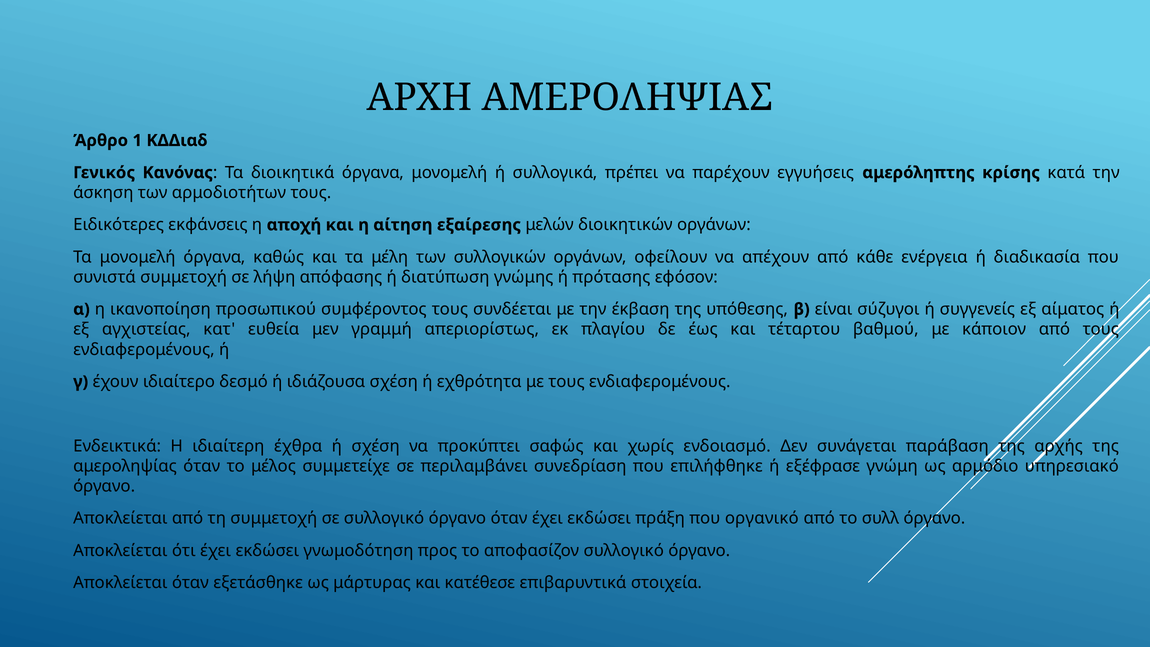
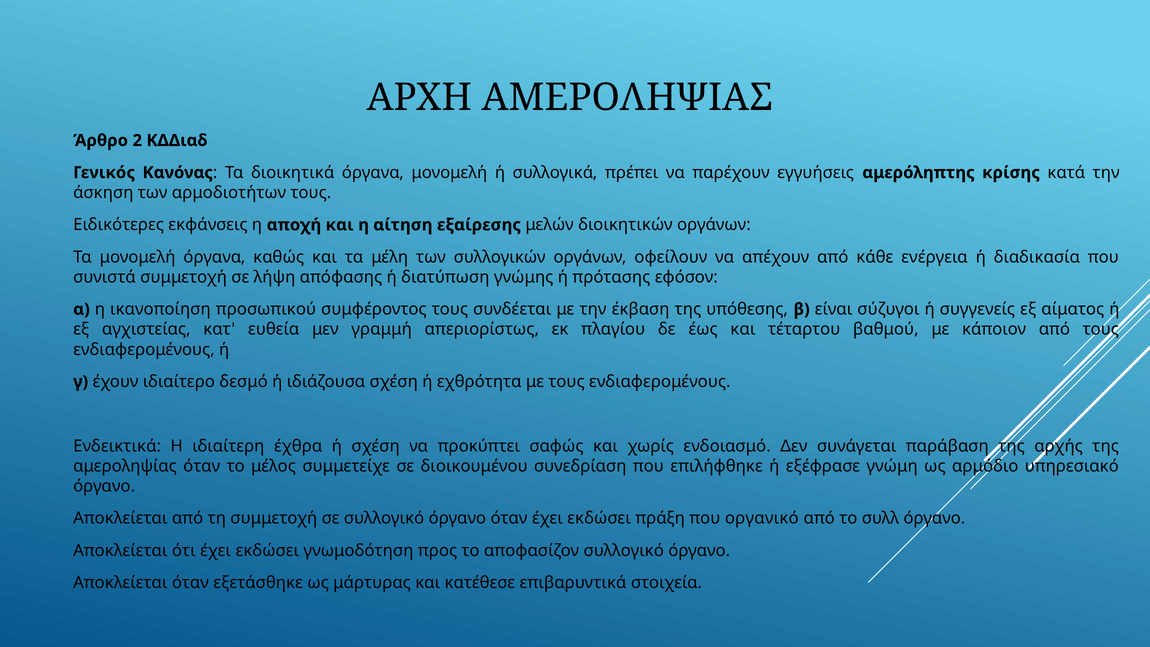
1: 1 -> 2 (137, 140)
περιλαμβάνει: περιλαμβάνει -> διοικουμένου (474, 466)
